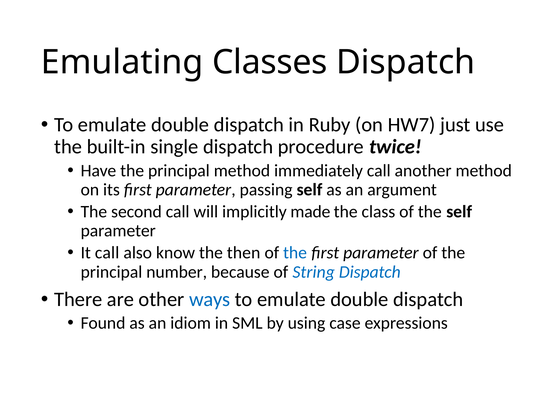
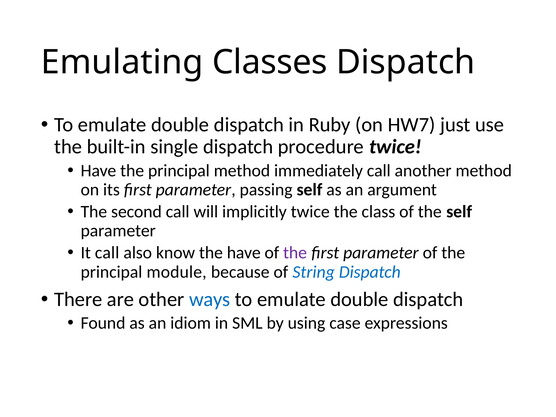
implicitly made: made -> twice (310, 212)
the then: then -> have (244, 253)
the colour: blue -> purple (295, 253)
number: number -> module (177, 272)
